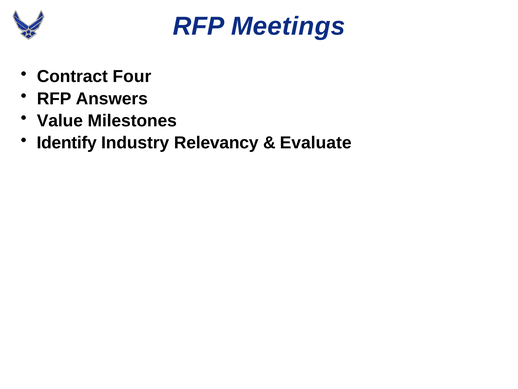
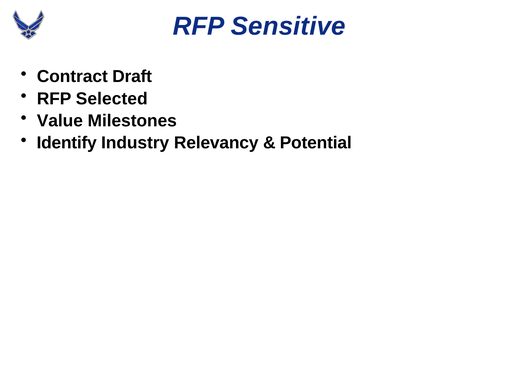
Meetings: Meetings -> Sensitive (288, 26)
Four: Four -> Draft (132, 77)
Answers: Answers -> Selected (112, 99)
Evaluate: Evaluate -> Potential (316, 143)
